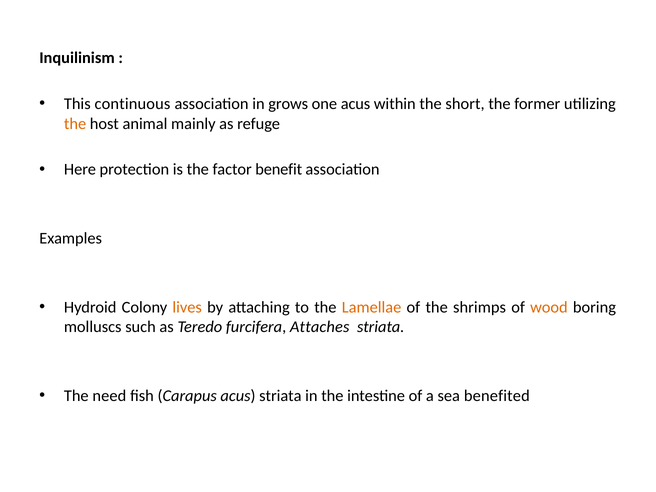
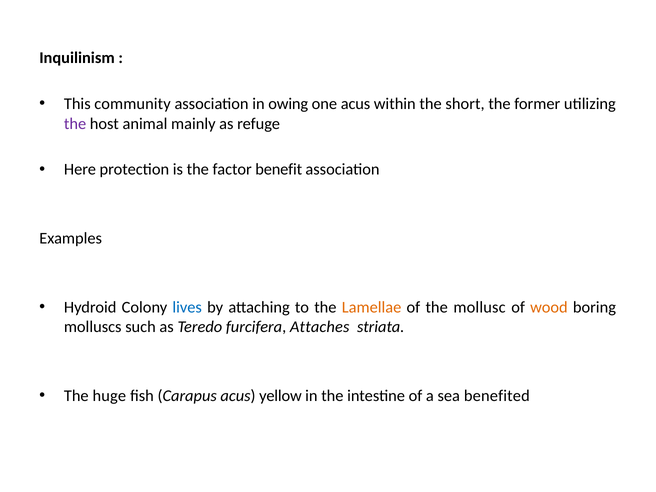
continuous: continuous -> community (133, 104)
grows: grows -> owing (288, 104)
the colour: orange -> purple (75, 124)
lives colour: orange -> blue (187, 307)
shrimps: shrimps -> mollusc (479, 307)
need: need -> huge (109, 396)
acus striata: striata -> yellow (280, 396)
